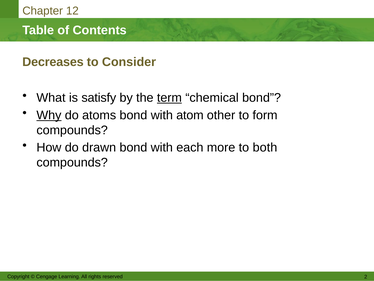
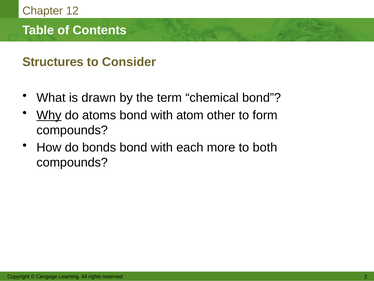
Decreases: Decreases -> Structures (53, 62)
satisfy: satisfy -> drawn (99, 97)
term underline: present -> none (169, 97)
drawn: drawn -> bonds (99, 147)
